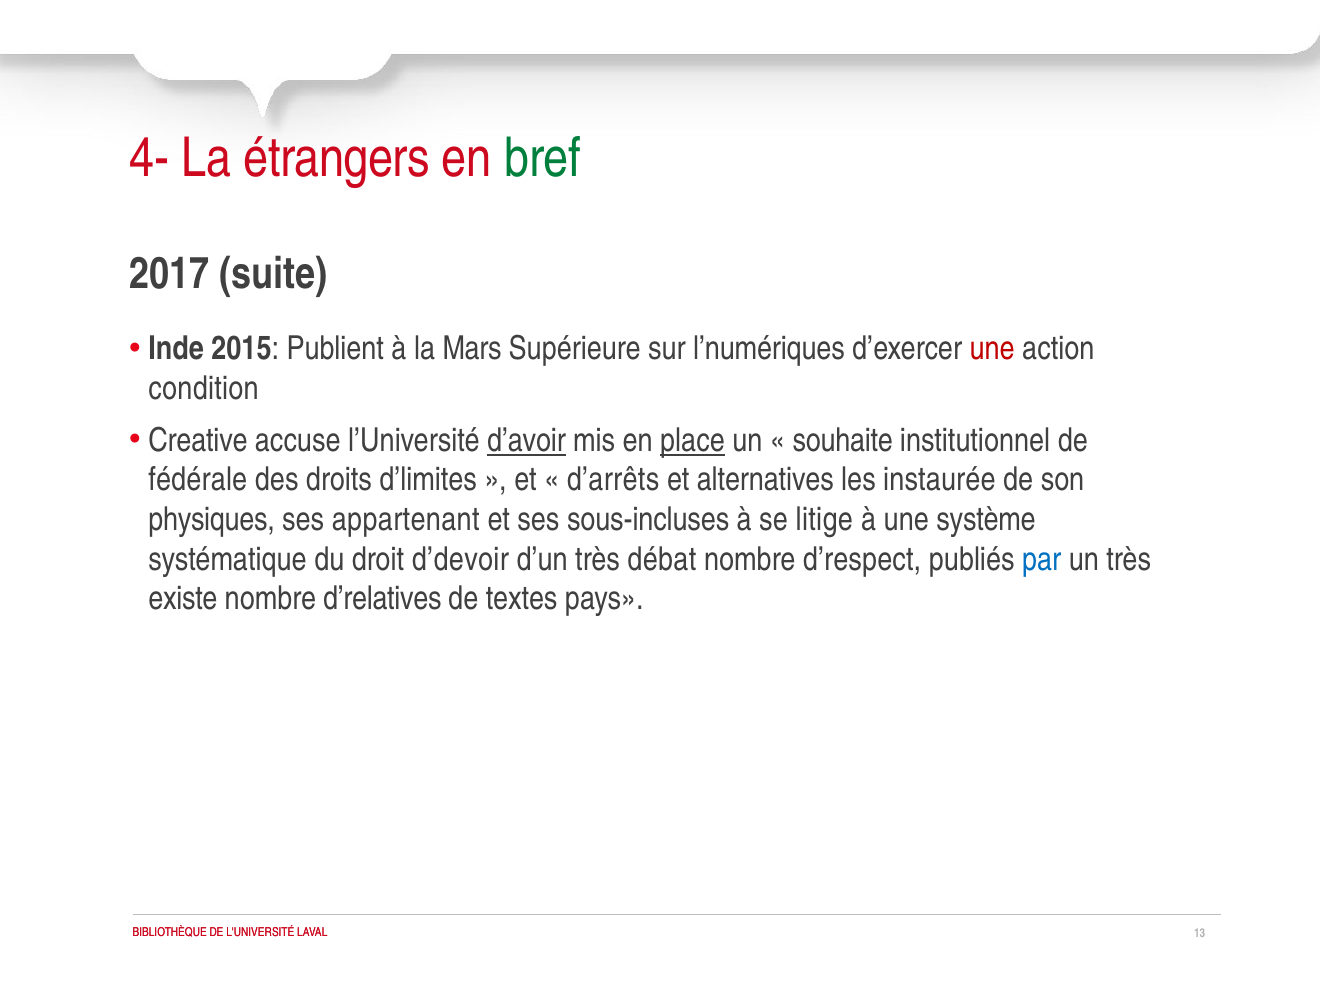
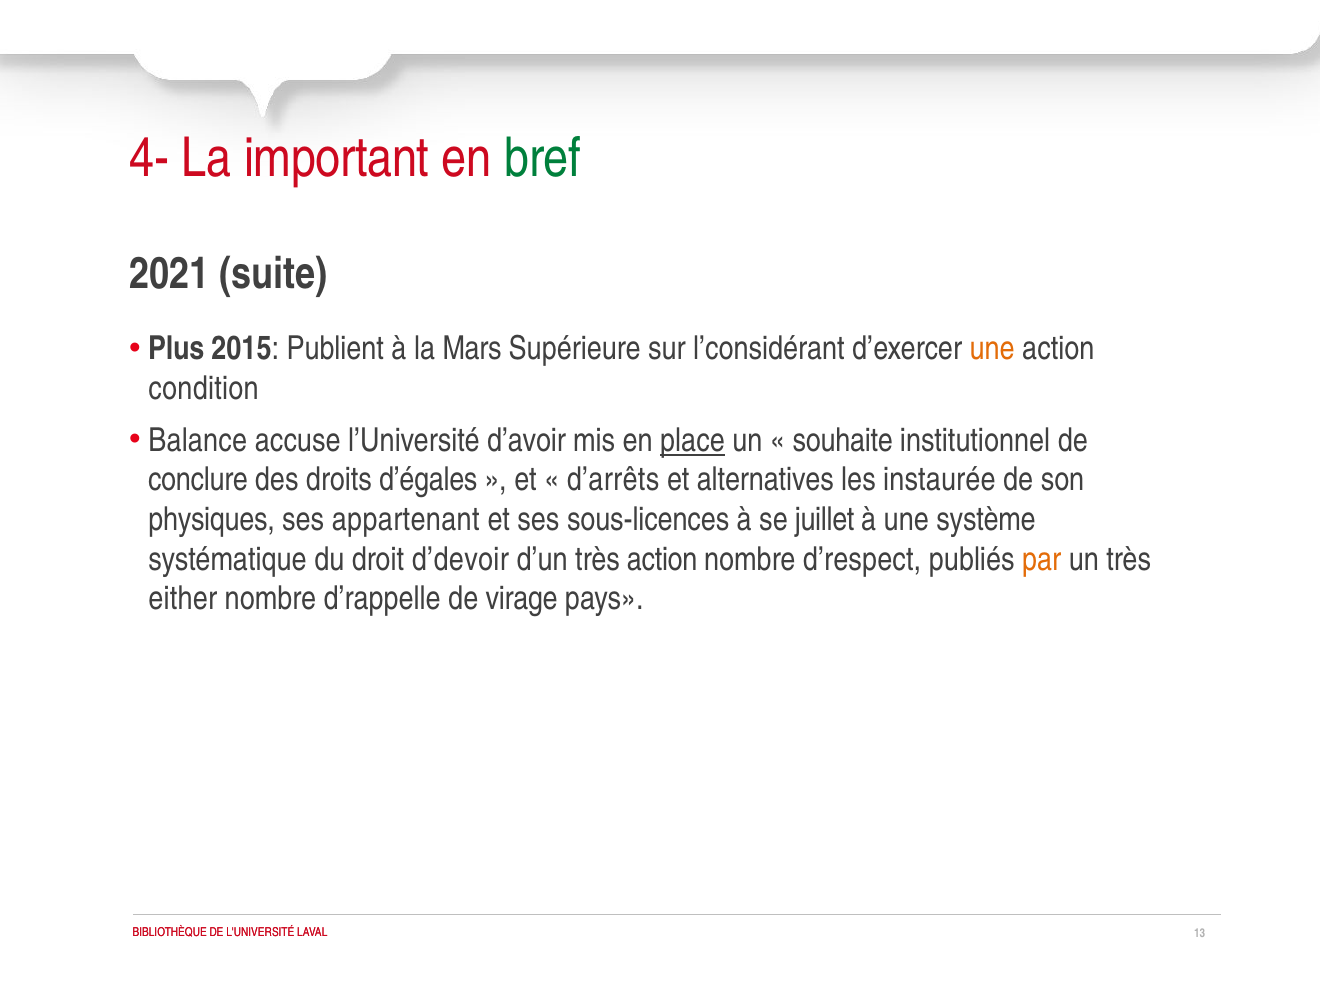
étrangers: étrangers -> important (337, 158)
2017: 2017 -> 2021 (169, 274)
Inde: Inde -> Plus (176, 349)
l’numériques: l’numériques -> l’considérant (769, 349)
une colour: red -> orange (992, 349)
Creative: Creative -> Balance (198, 441)
d’avoir underline: present -> none (526, 441)
fédérale: fédérale -> conclure (198, 480)
d’limites: d’limites -> d’égales (428, 480)
sous-incluses: sous-incluses -> sous-licences (648, 520)
litige: litige -> juillet (825, 520)
très débat: débat -> action (662, 559)
par colour: blue -> orange (1042, 559)
existe: existe -> either (183, 599)
d’relatives: d’relatives -> d’rappelle (382, 599)
textes: textes -> virage (522, 599)
